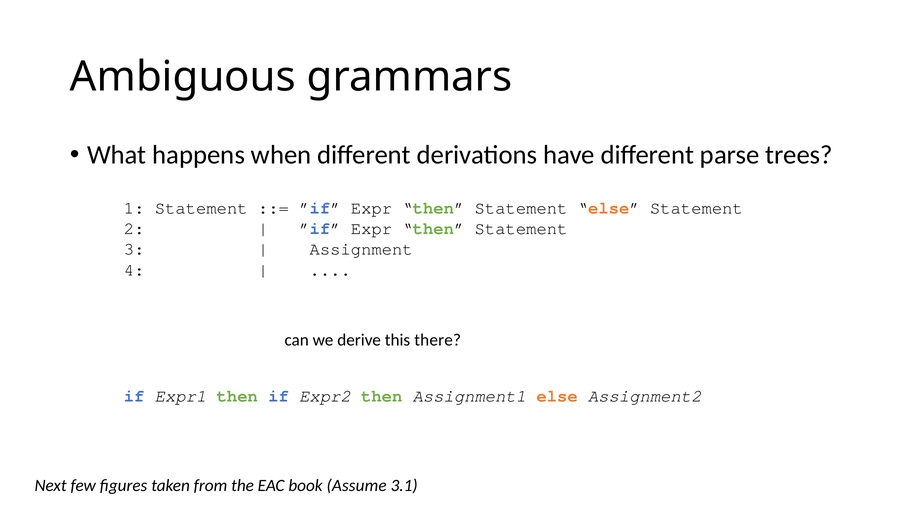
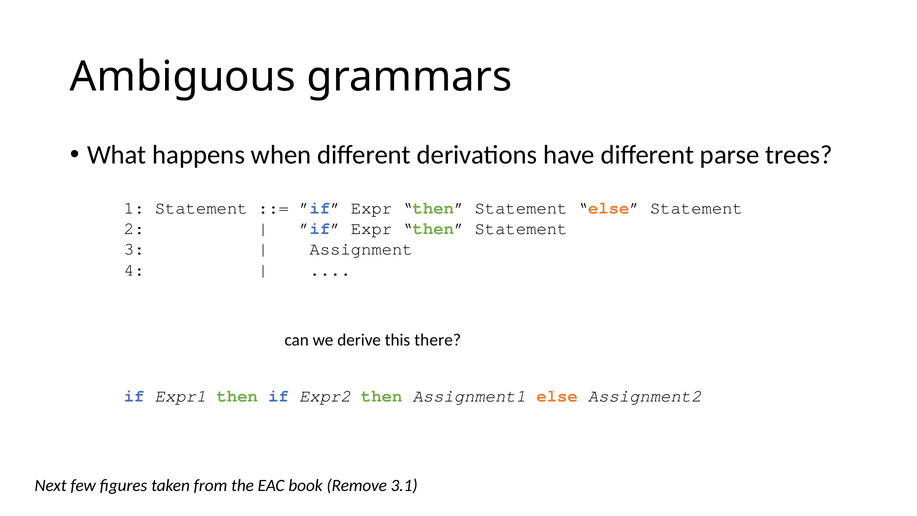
Assume: Assume -> Remove (357, 485)
